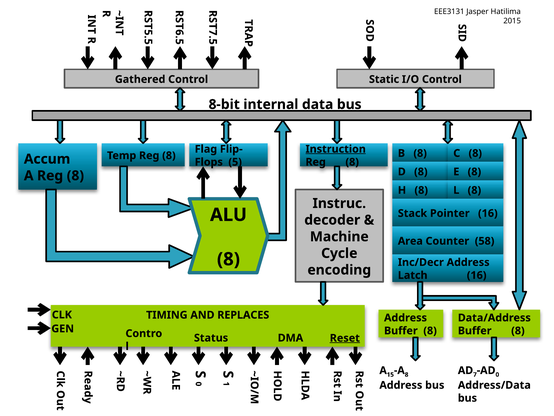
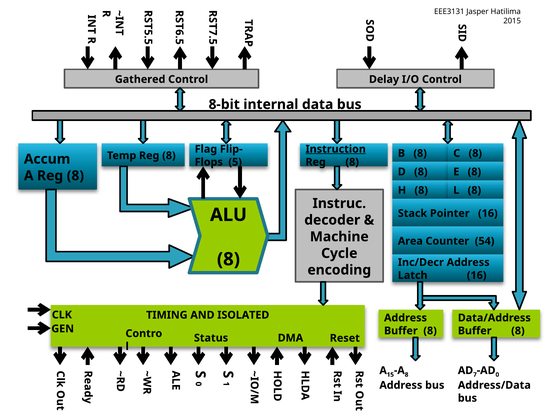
Static: Static -> Delay (384, 79)
58: 58 -> 54 (485, 241)
REPLACES: REPLACES -> ISOLATED (243, 315)
Reset underline: present -> none (345, 338)
